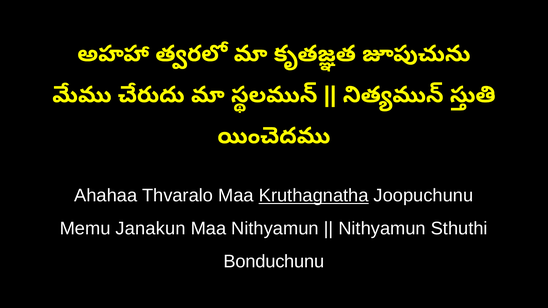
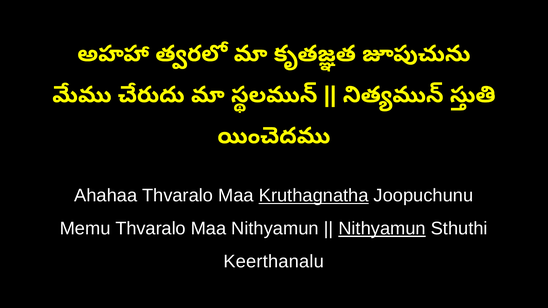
Memu Janakun: Janakun -> Thvaralo (151, 229)
Nithyamun underline: none -> present (382, 229)
Bonduchunu: Bonduchunu -> Keerthanalu (274, 262)
